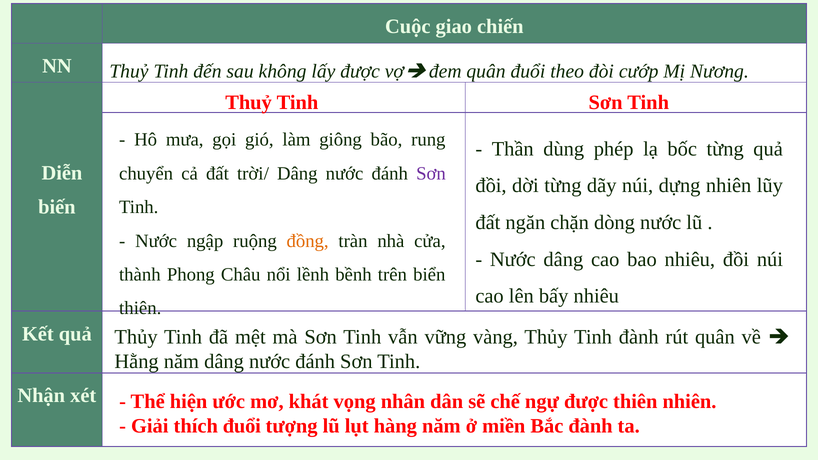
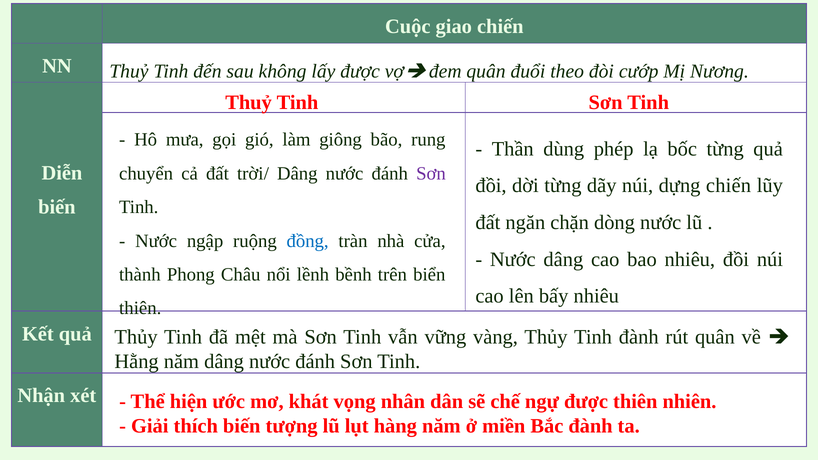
dựng nhiên: nhiên -> chiến (729, 186)
đồng colour: orange -> blue (308, 241)
thích đuổi: đuổi -> biến (242, 426)
